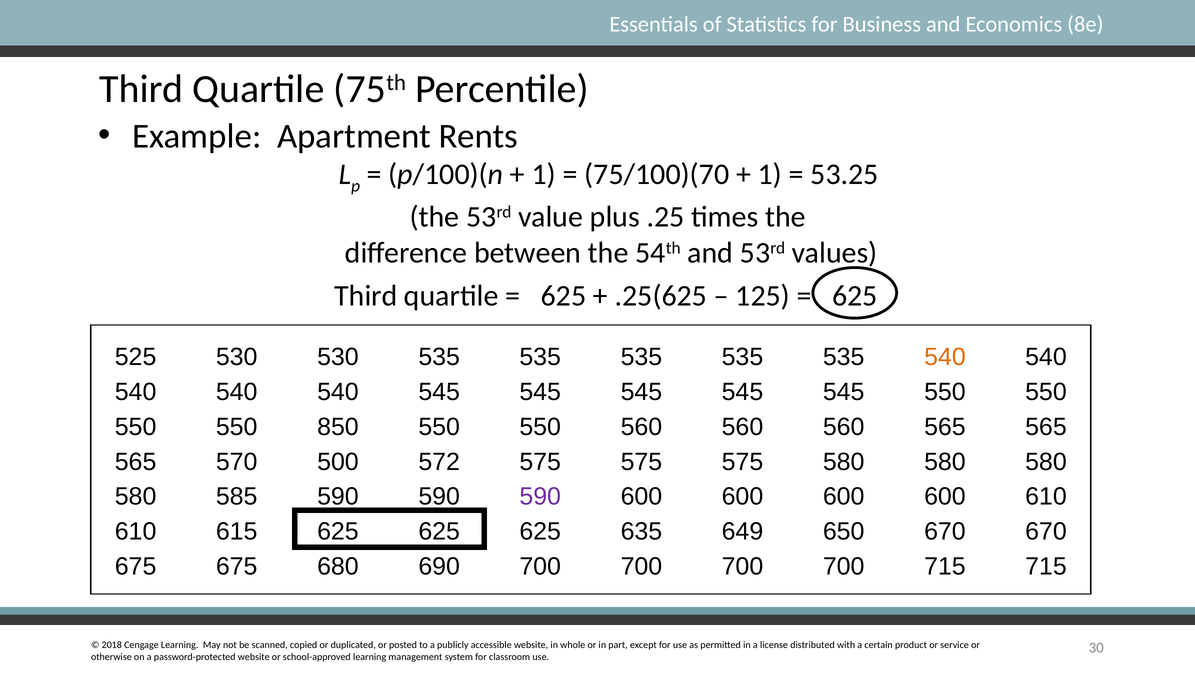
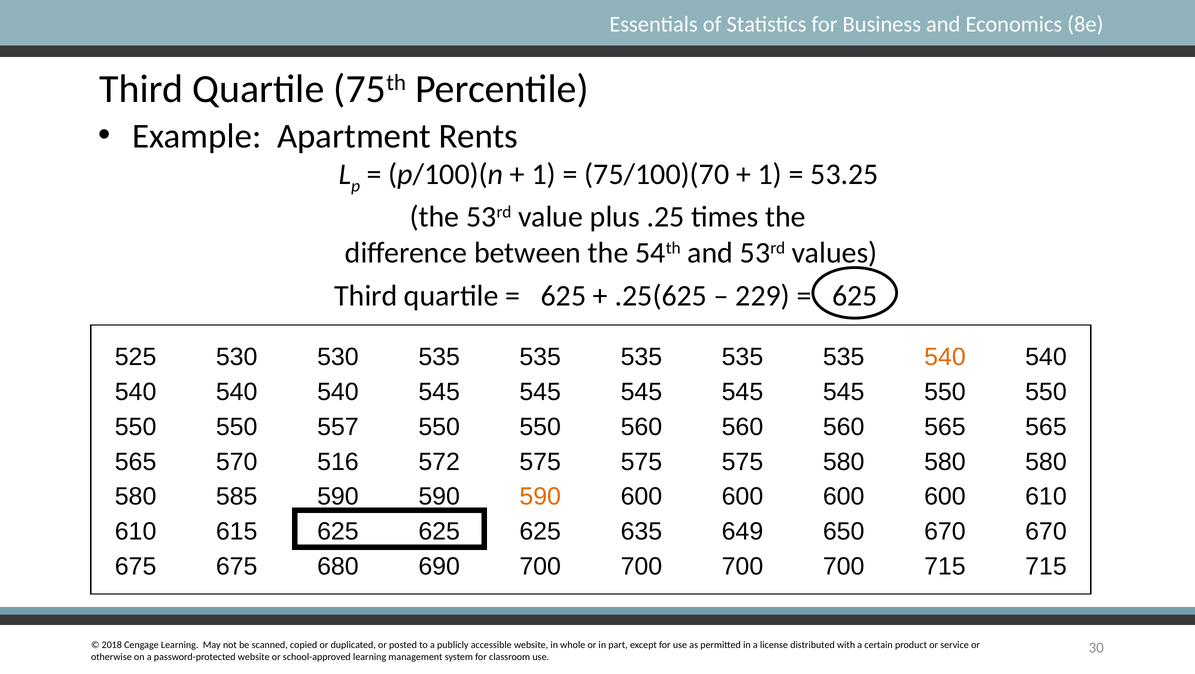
125: 125 -> 229 (763, 296)
850: 850 -> 557 (338, 427)
500: 500 -> 516 (338, 462)
590 colour: purple -> orange (540, 497)
